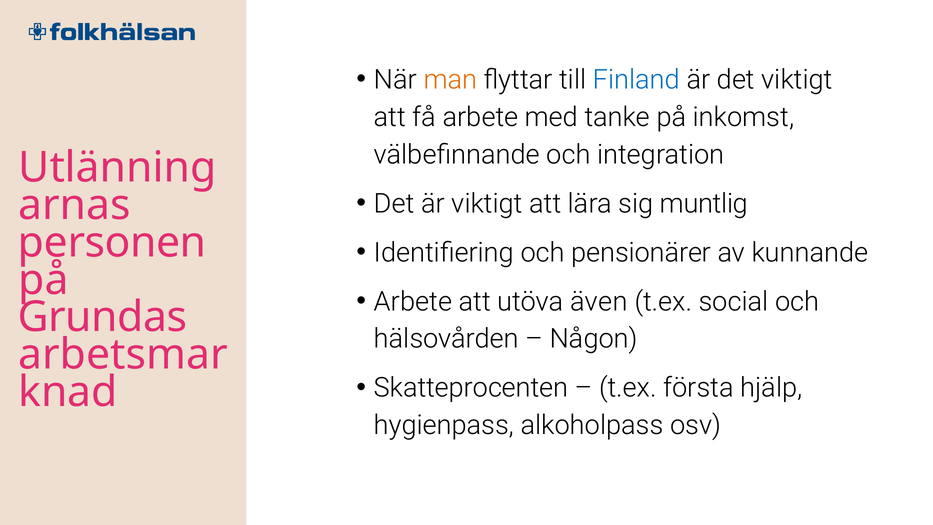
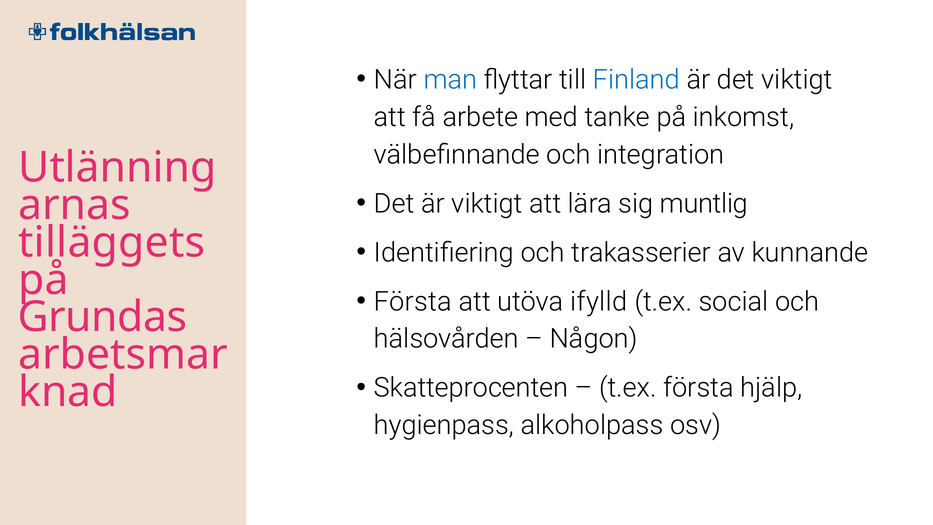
man colour: orange -> blue (450, 80)
personen: personen -> tilläggets (112, 242)
pensionärer: pensionärer -> trakasserier (641, 253)
Arbete: Arbete -> Första (413, 302)
även: även -> ifylld (599, 302)
